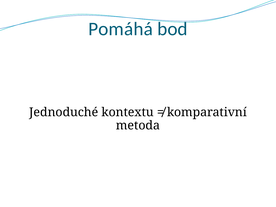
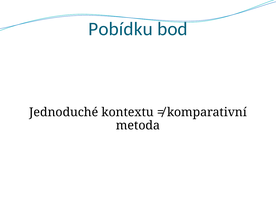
Pomáhá: Pomáhá -> Pobídku (121, 29)
